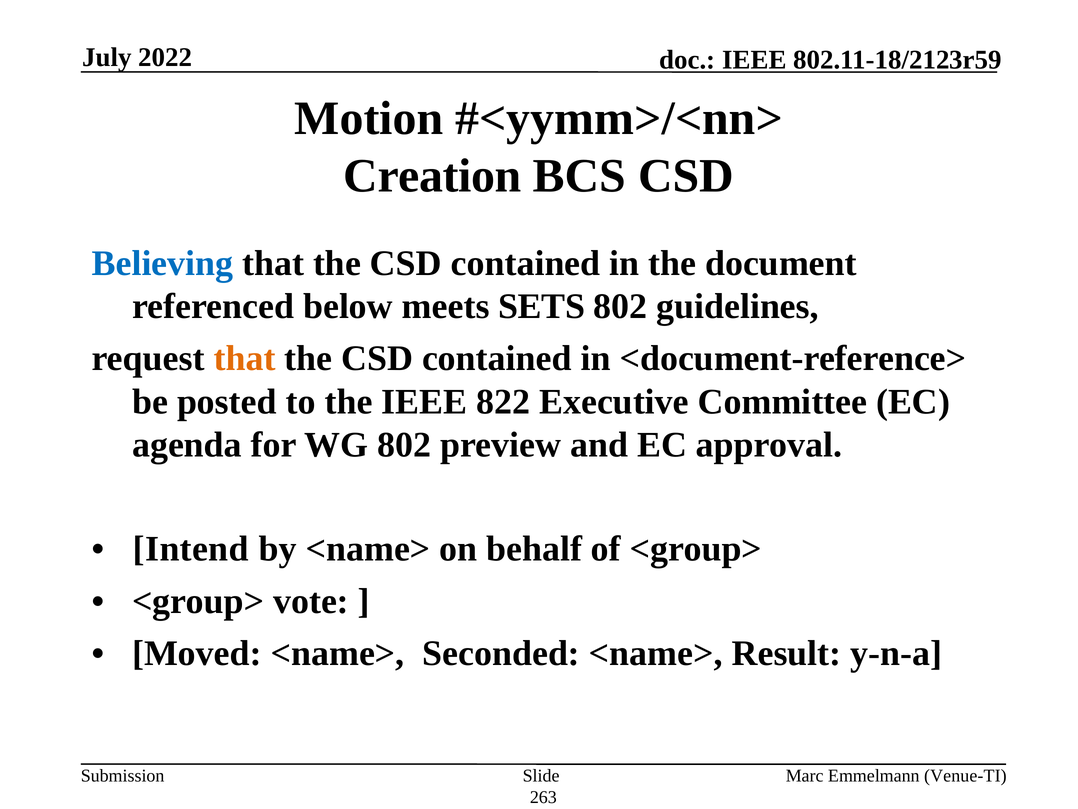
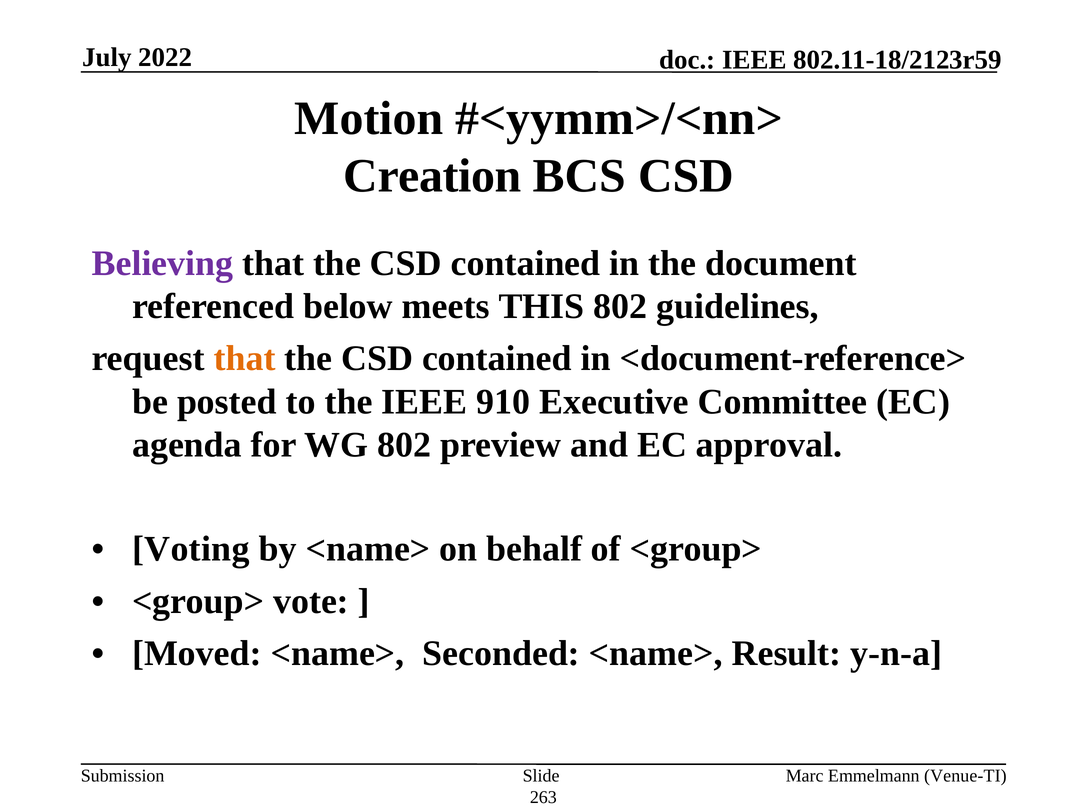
Believing colour: blue -> purple (162, 263)
SETS: SETS -> THIS (541, 306)
822: 822 -> 910 (503, 401)
Intend: Intend -> Voting (191, 549)
